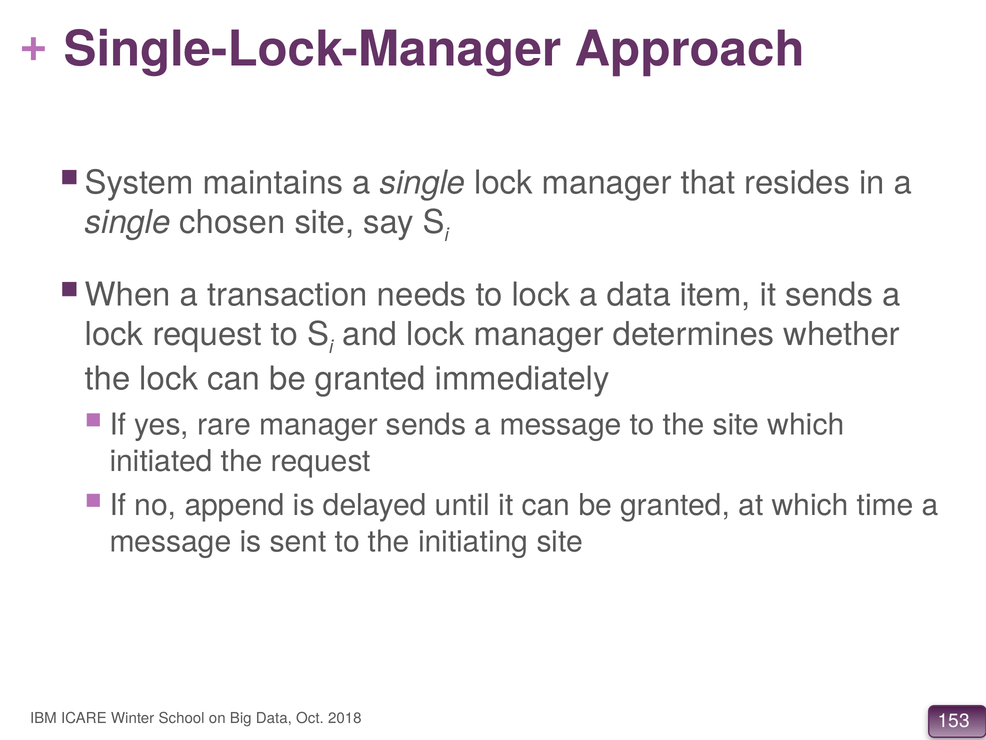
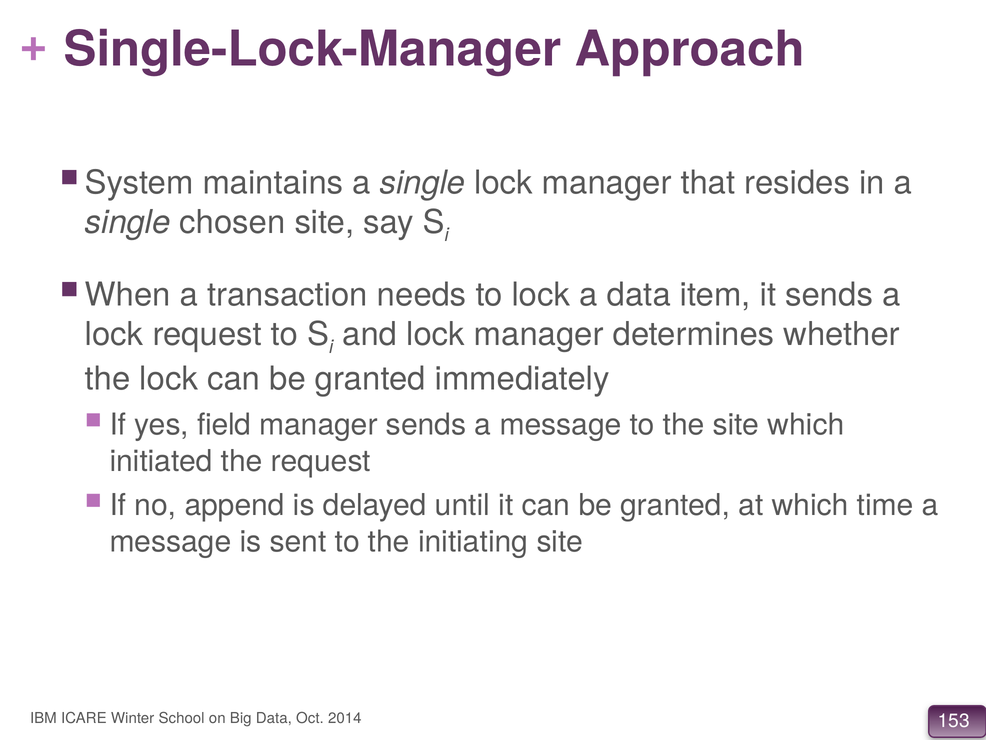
rare: rare -> field (224, 425)
2018: 2018 -> 2014 (345, 718)
